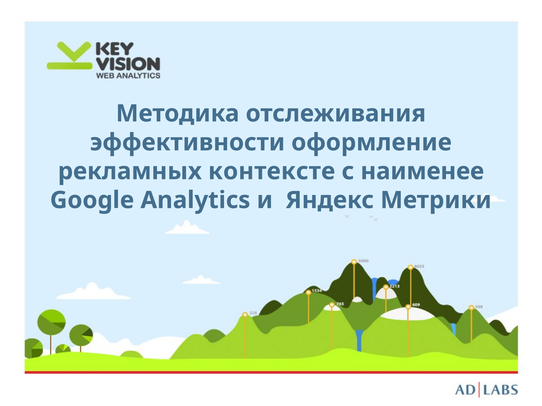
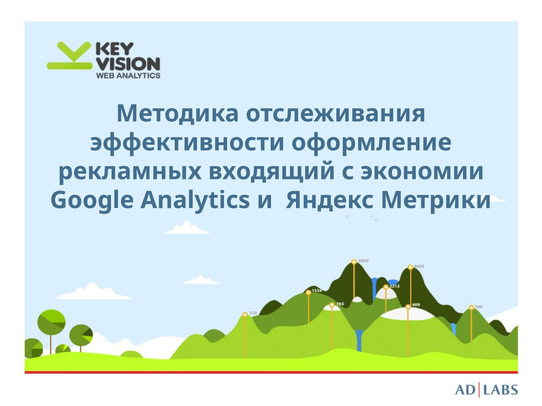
контексте: контексте -> входящий (272, 172)
наименее: наименее -> экономии (422, 172)
